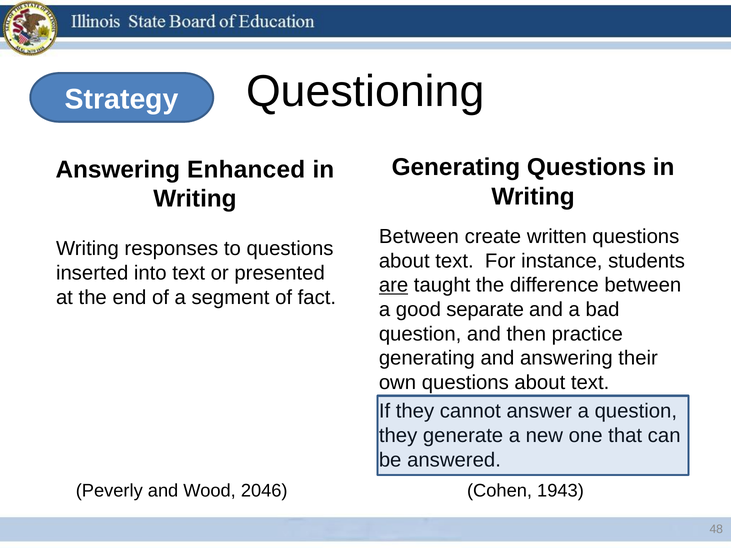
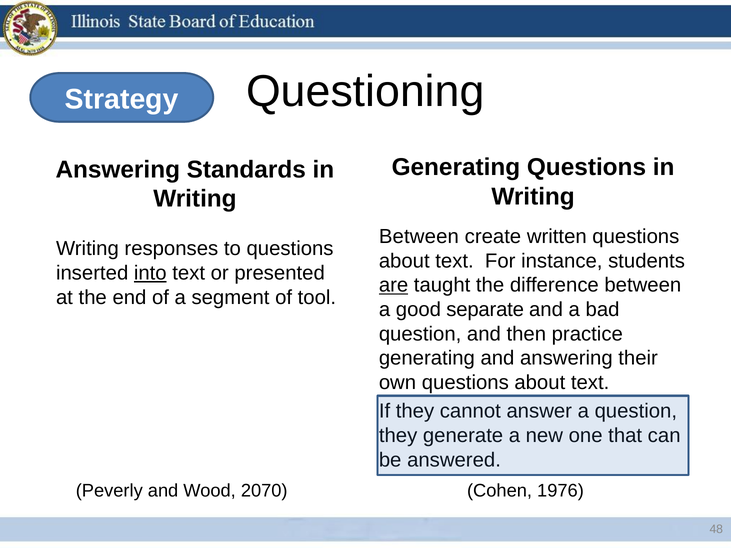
Enhanced: Enhanced -> Standards (246, 170)
into underline: none -> present (150, 273)
fact: fact -> tool (317, 297)
2046: 2046 -> 2070 (264, 491)
1943: 1943 -> 1976 (560, 491)
